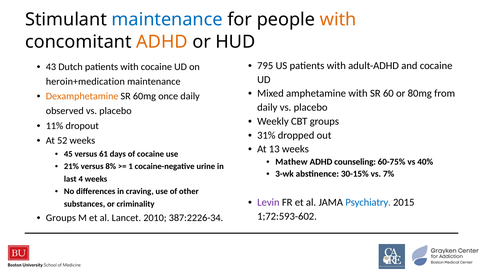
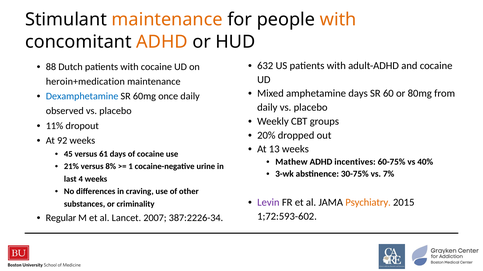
maintenance colour: blue -> orange (167, 20)
795: 795 -> 632 (265, 66)
43: 43 -> 88 (51, 67)
amphetamine with: with -> days (358, 94)
Dexamphetamine colour: orange -> blue (82, 96)
31%: 31% -> 20% (266, 136)
52: 52 -> 92 (62, 141)
counseling: counseling -> incentives (355, 162)
30-15%: 30-15% -> 30-75% (355, 174)
Psychiatry colour: blue -> orange (368, 203)
Groups: Groups -> Regular (61, 218)
2010: 2010 -> 2007 (155, 218)
